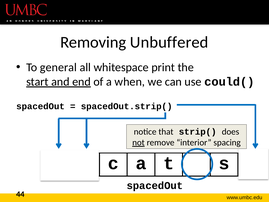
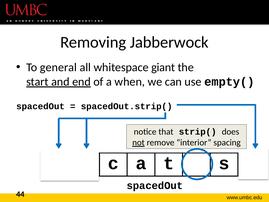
Unbuffered: Unbuffered -> Jabberwock (169, 42)
print: print -> giant (163, 67)
could(: could( -> empty( (229, 82)
